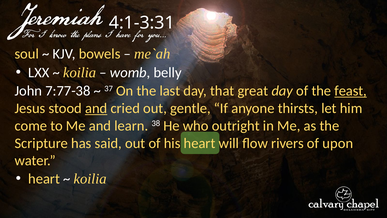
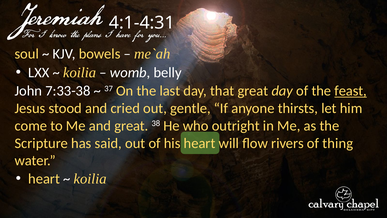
4:1-3:31: 4:1-3:31 -> 4:1-4:31 (142, 23)
7:77-38: 7:77-38 -> 7:33-38 (68, 91)
and underline: present -> none (96, 108)
and learn: learn -> great (131, 126)
upon: upon -> thing (338, 143)
